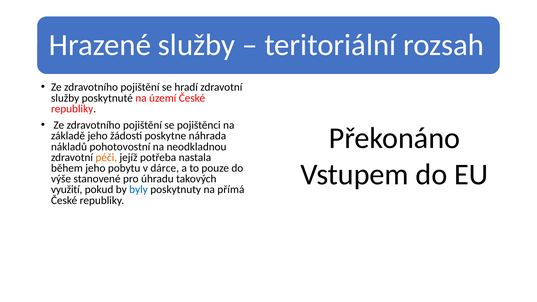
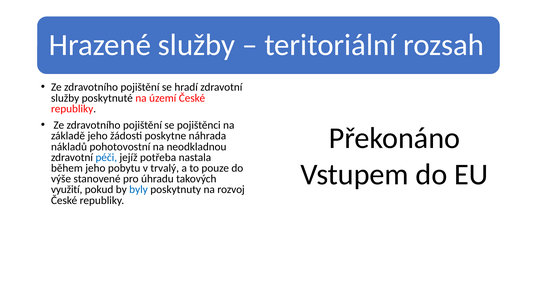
péči colour: orange -> blue (106, 157)
dárce: dárce -> trvalý (165, 168)
přímá: přímá -> rozvoj (231, 190)
